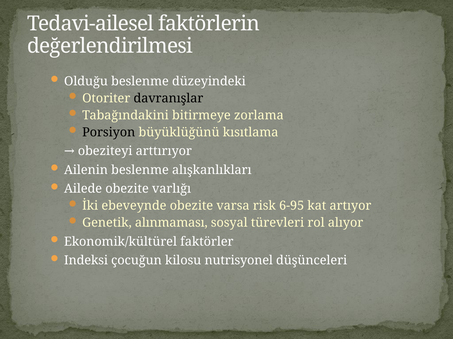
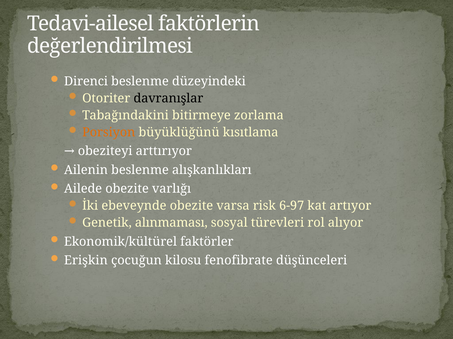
Olduğu: Olduğu -> Direnci (86, 81)
Porsiyon colour: black -> orange (109, 133)
6-95: 6-95 -> 6-97 (292, 206)
Indeksi: Indeksi -> Erişkin (86, 261)
nutrisyonel: nutrisyonel -> fenofibrate (239, 261)
